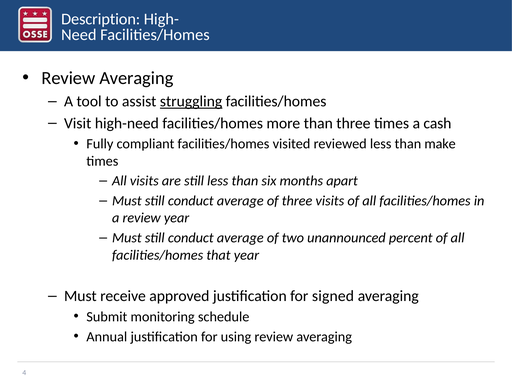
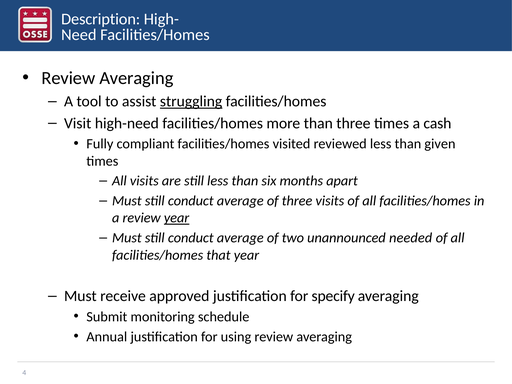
make: make -> given (440, 144)
year underline: none -> present (177, 218)
percent: percent -> needed (411, 238)
signed: signed -> specify (333, 296)
